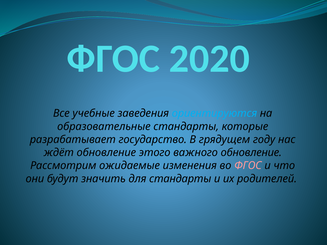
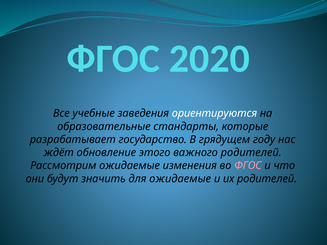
ориентируются colour: light blue -> white (214, 114)
важного обновление: обновление -> родителей (251, 153)
для стандарты: стандарты -> ожидаемые (180, 179)
